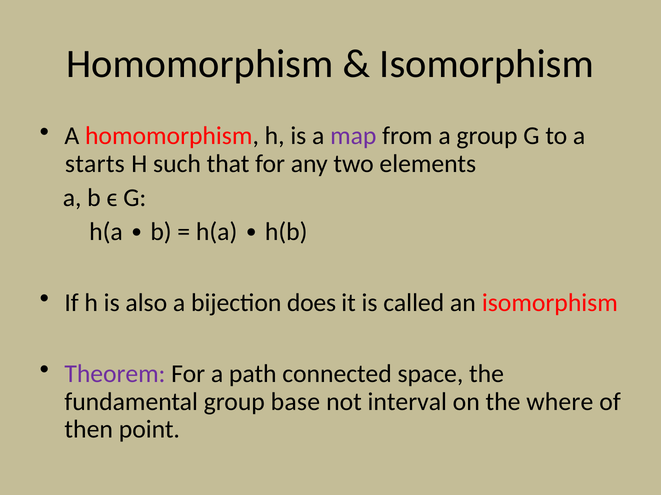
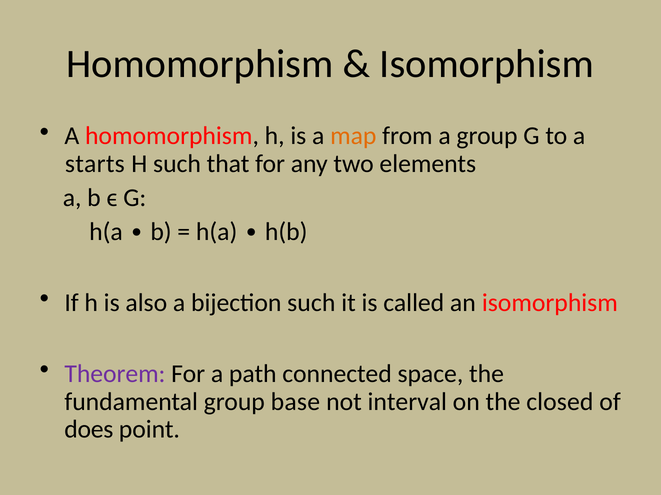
map colour: purple -> orange (353, 136)
bijection does: does -> such (311, 303)
where: where -> closed (560, 402)
then: then -> does (89, 430)
